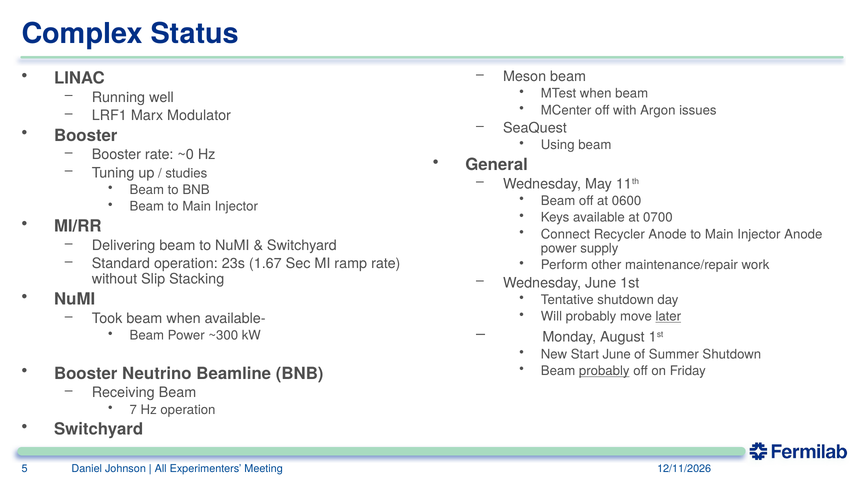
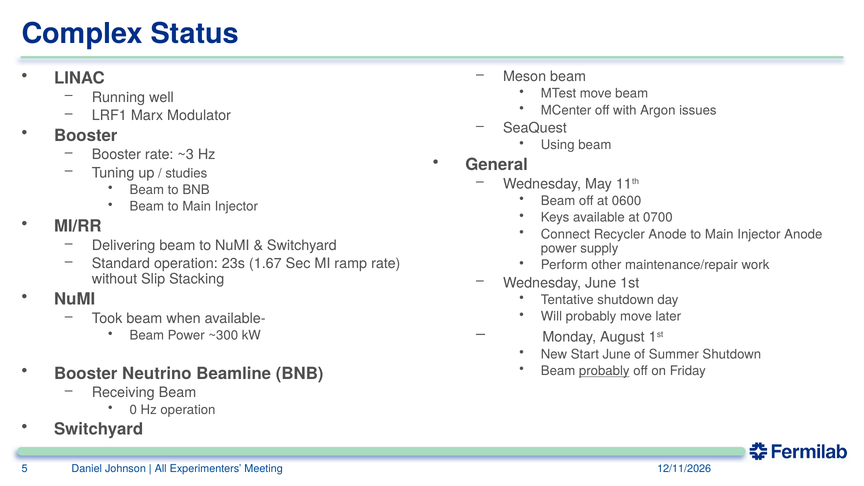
MTest when: when -> move (596, 94)
~0: ~0 -> ~3 (186, 155)
later underline: present -> none (668, 317)
7: 7 -> 0 (133, 410)
